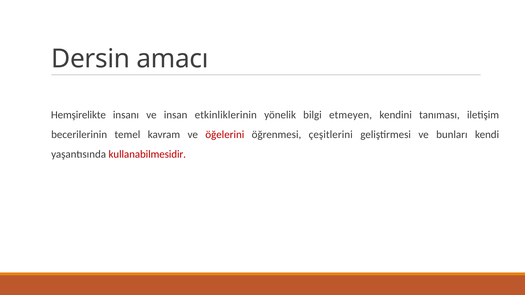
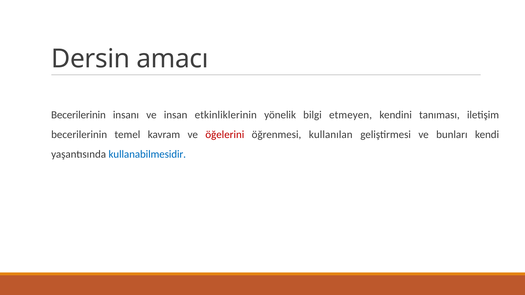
Hemşirelikte: Hemşirelikte -> Becerilerinin (78, 115)
çeşitlerini: çeşitlerini -> kullanılan (331, 135)
kullanabilmesidir colour: red -> blue (147, 154)
